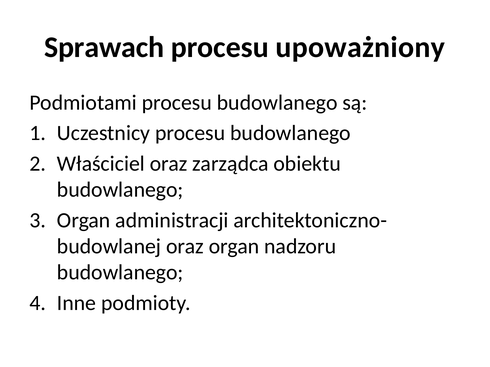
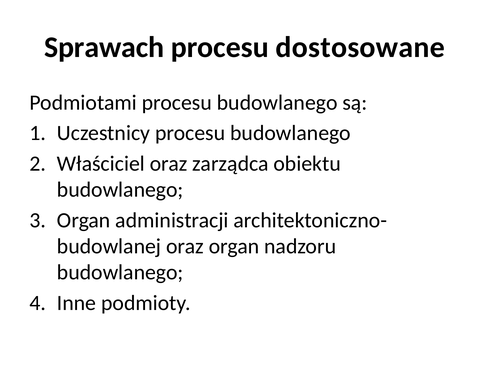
upoważniony: upoważniony -> dostosowane (360, 47)
